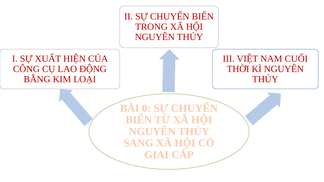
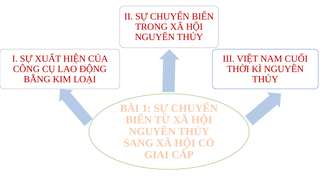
0: 0 -> 1 (146, 108)
